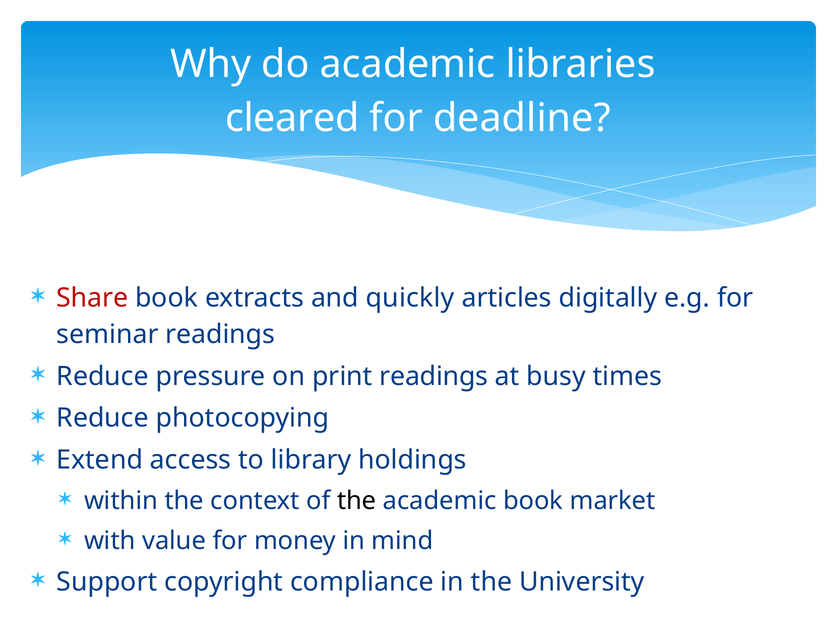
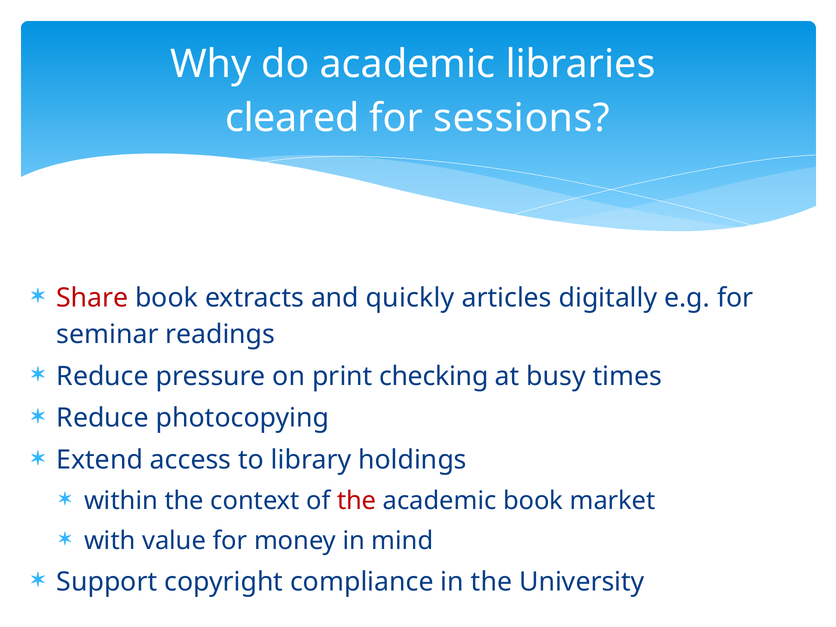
deadline: deadline -> sessions (522, 118)
print readings: readings -> checking (434, 376)
the colour: black -> red (357, 501)
